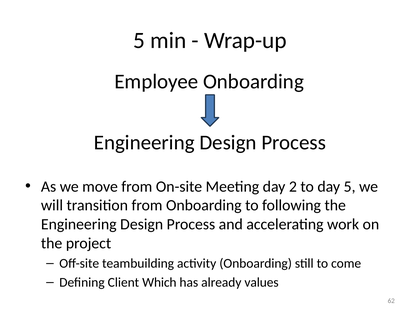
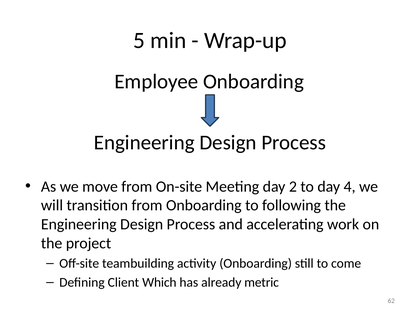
day 5: 5 -> 4 (350, 187)
values: values -> metric (262, 282)
